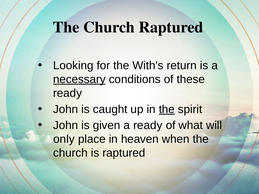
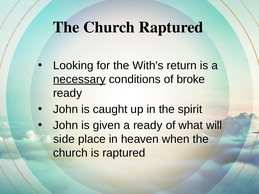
these: these -> broke (191, 79)
the underline: present -> none (167, 109)
only: only -> side (64, 139)
